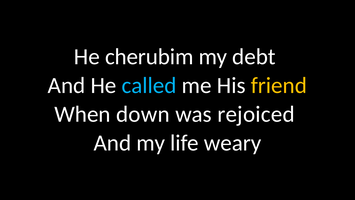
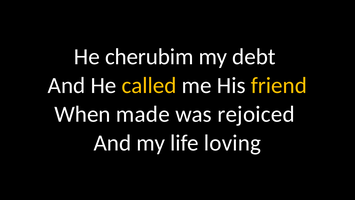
called colour: light blue -> yellow (149, 85)
down: down -> made (143, 114)
weary: weary -> loving (232, 143)
